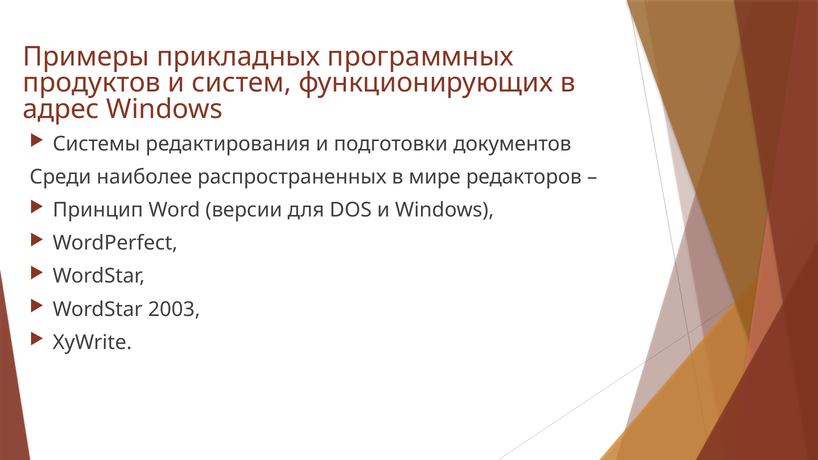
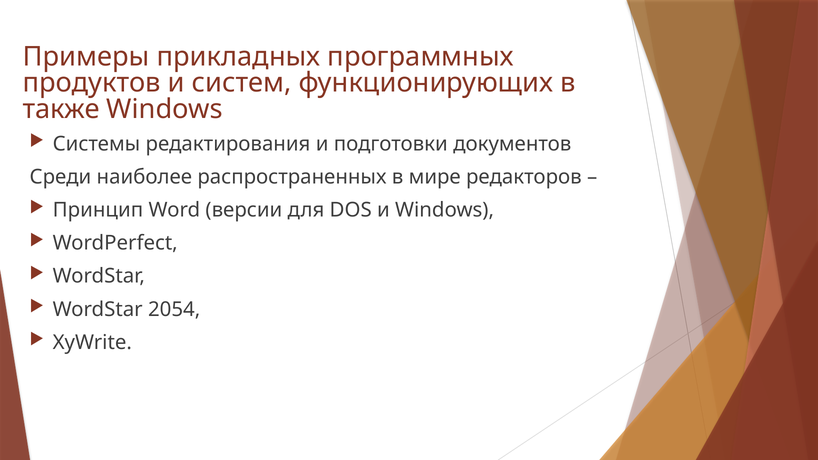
адрес: адрес -> также (61, 109)
2003: 2003 -> 2054 (174, 309)
